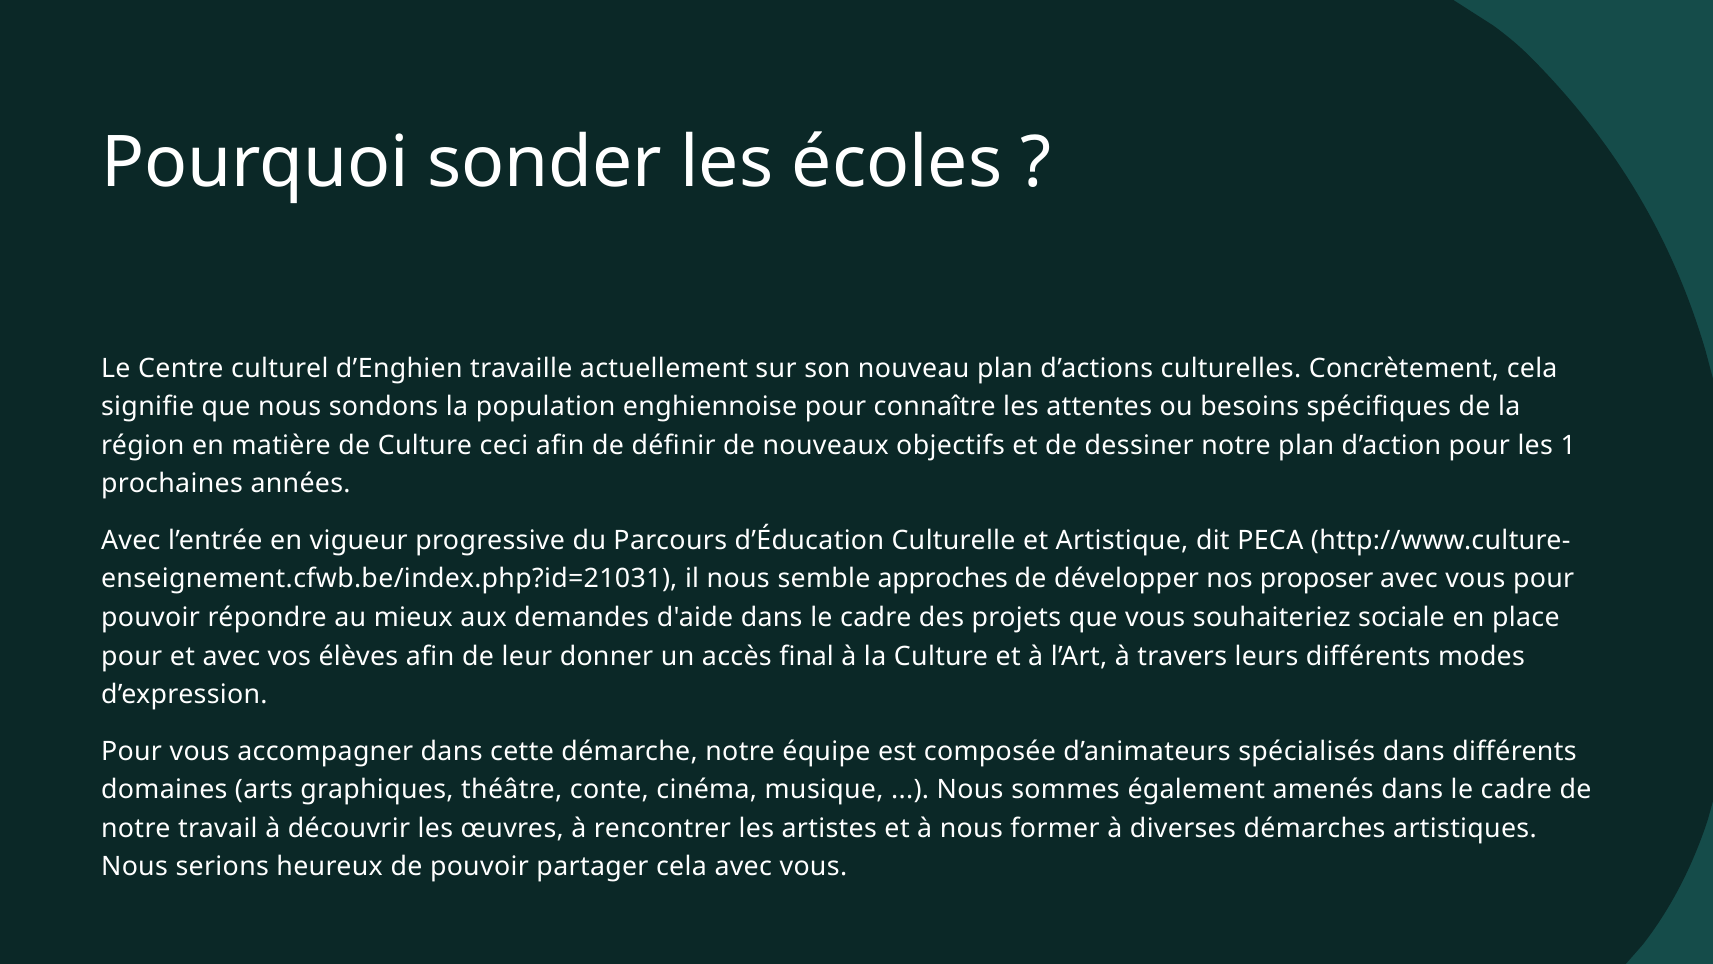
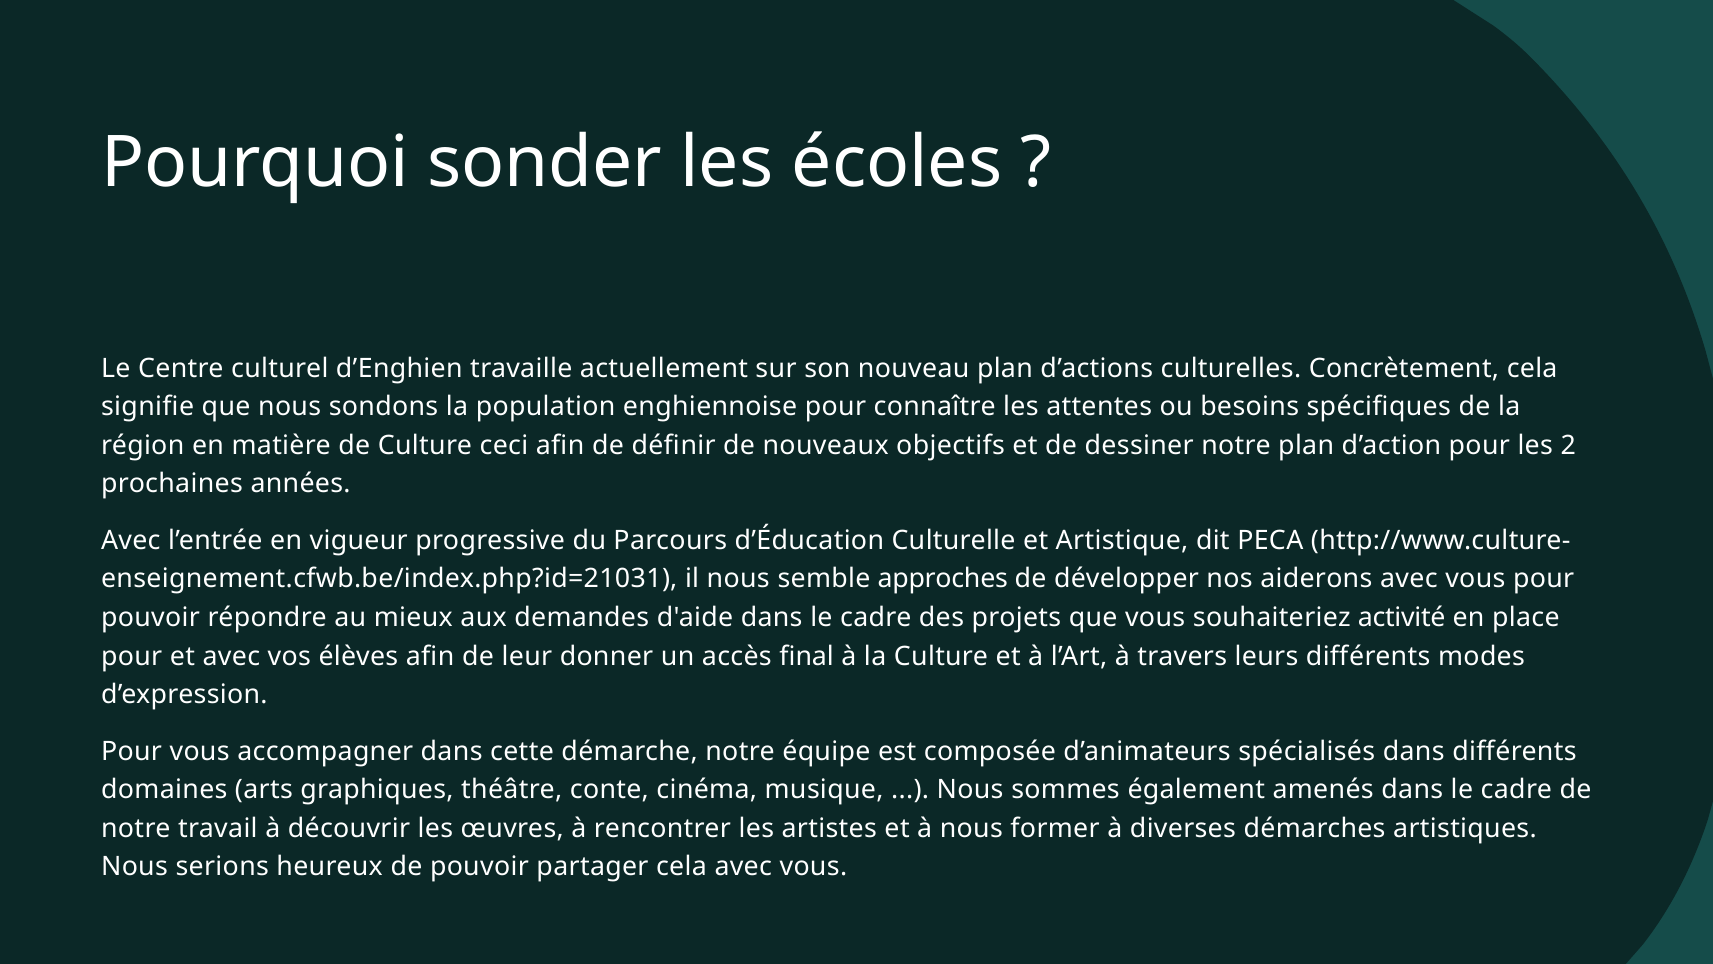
1: 1 -> 2 (1568, 445)
proposer: proposer -> aiderons (1316, 579)
sociale: sociale -> activité (1402, 617)
